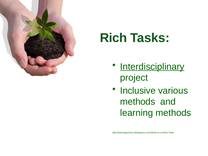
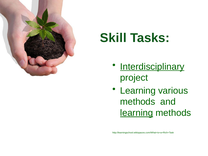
Rich: Rich -> Skill (113, 38)
Inclusive: Inclusive -> Learning (138, 91)
learning underline: none -> present (137, 113)
